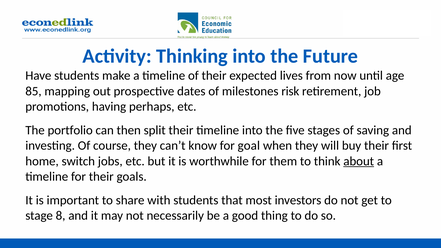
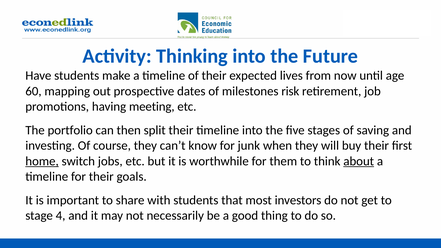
85: 85 -> 60 (33, 91)
perhaps: perhaps -> meeting (152, 107)
goal: goal -> junk (249, 146)
home underline: none -> present (42, 161)
8: 8 -> 4 (61, 216)
